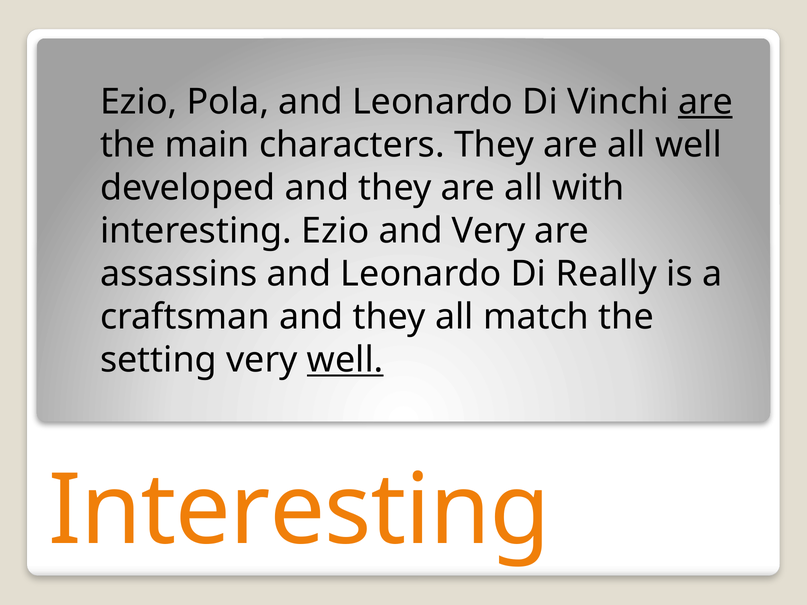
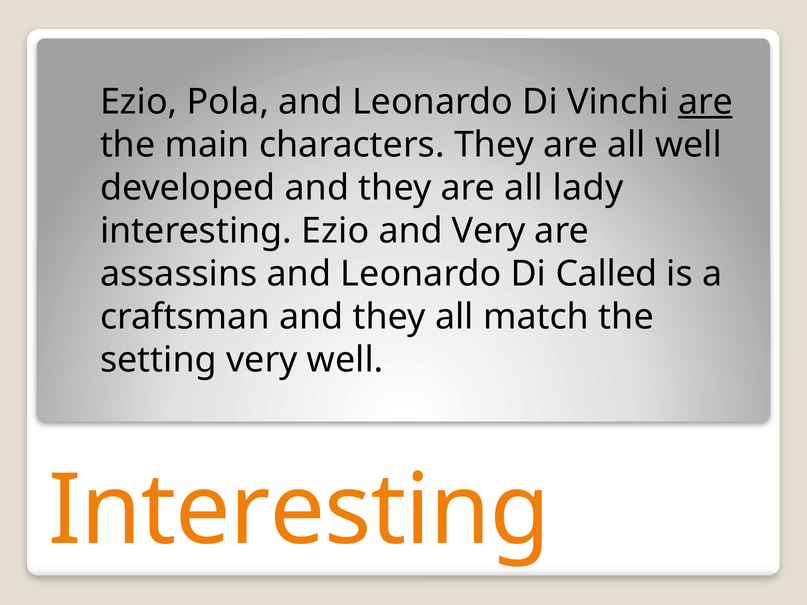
with: with -> lady (588, 188)
Really: Really -> Called (607, 274)
well underline: present -> none (345, 360)
